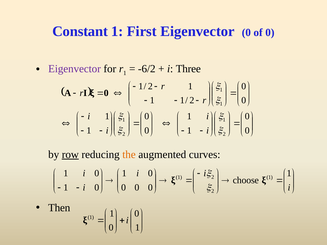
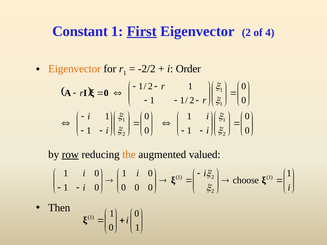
First underline: none -> present (142, 31)
Eigenvector 0: 0 -> 2 (246, 32)
of 0: 0 -> 4 (270, 32)
Eigenvector colour: purple -> orange (75, 69)
-6/2: -6/2 -> -2/2 (147, 69)
Three: Three -> Order (188, 69)
curves: curves -> valued (205, 155)
